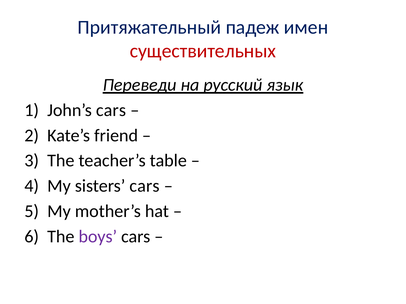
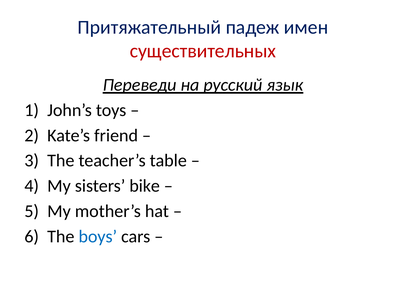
John’s cars: cars -> toys (111, 110)
sisters cars: cars -> bike (145, 186)
boys colour: purple -> blue (98, 237)
